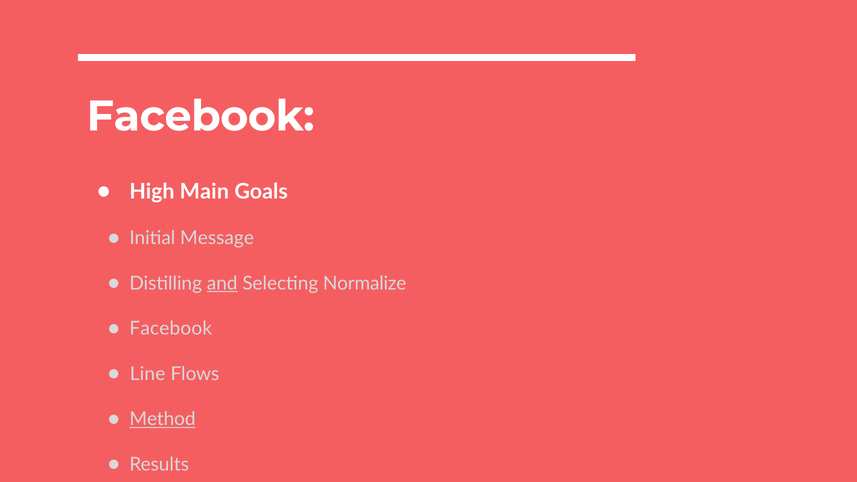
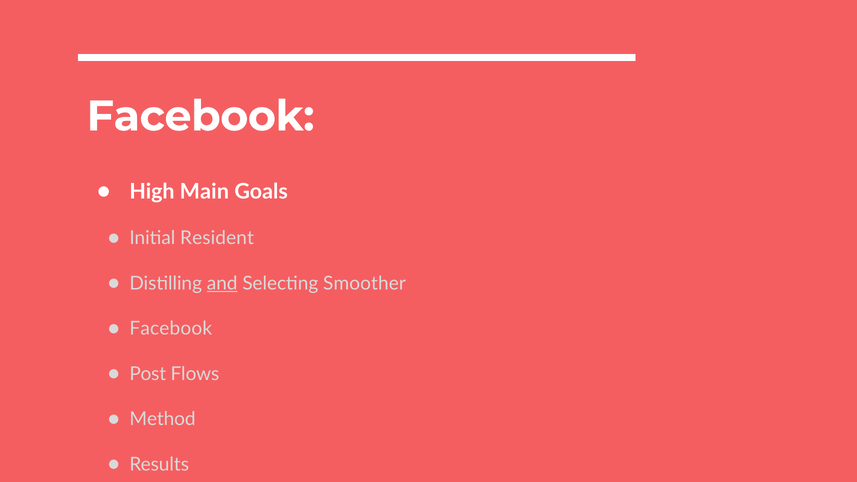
Message: Message -> Resident (217, 238)
Normalize: Normalize -> Smoother (364, 283)
Line: Line -> Post (148, 374)
Method underline: present -> none (163, 419)
